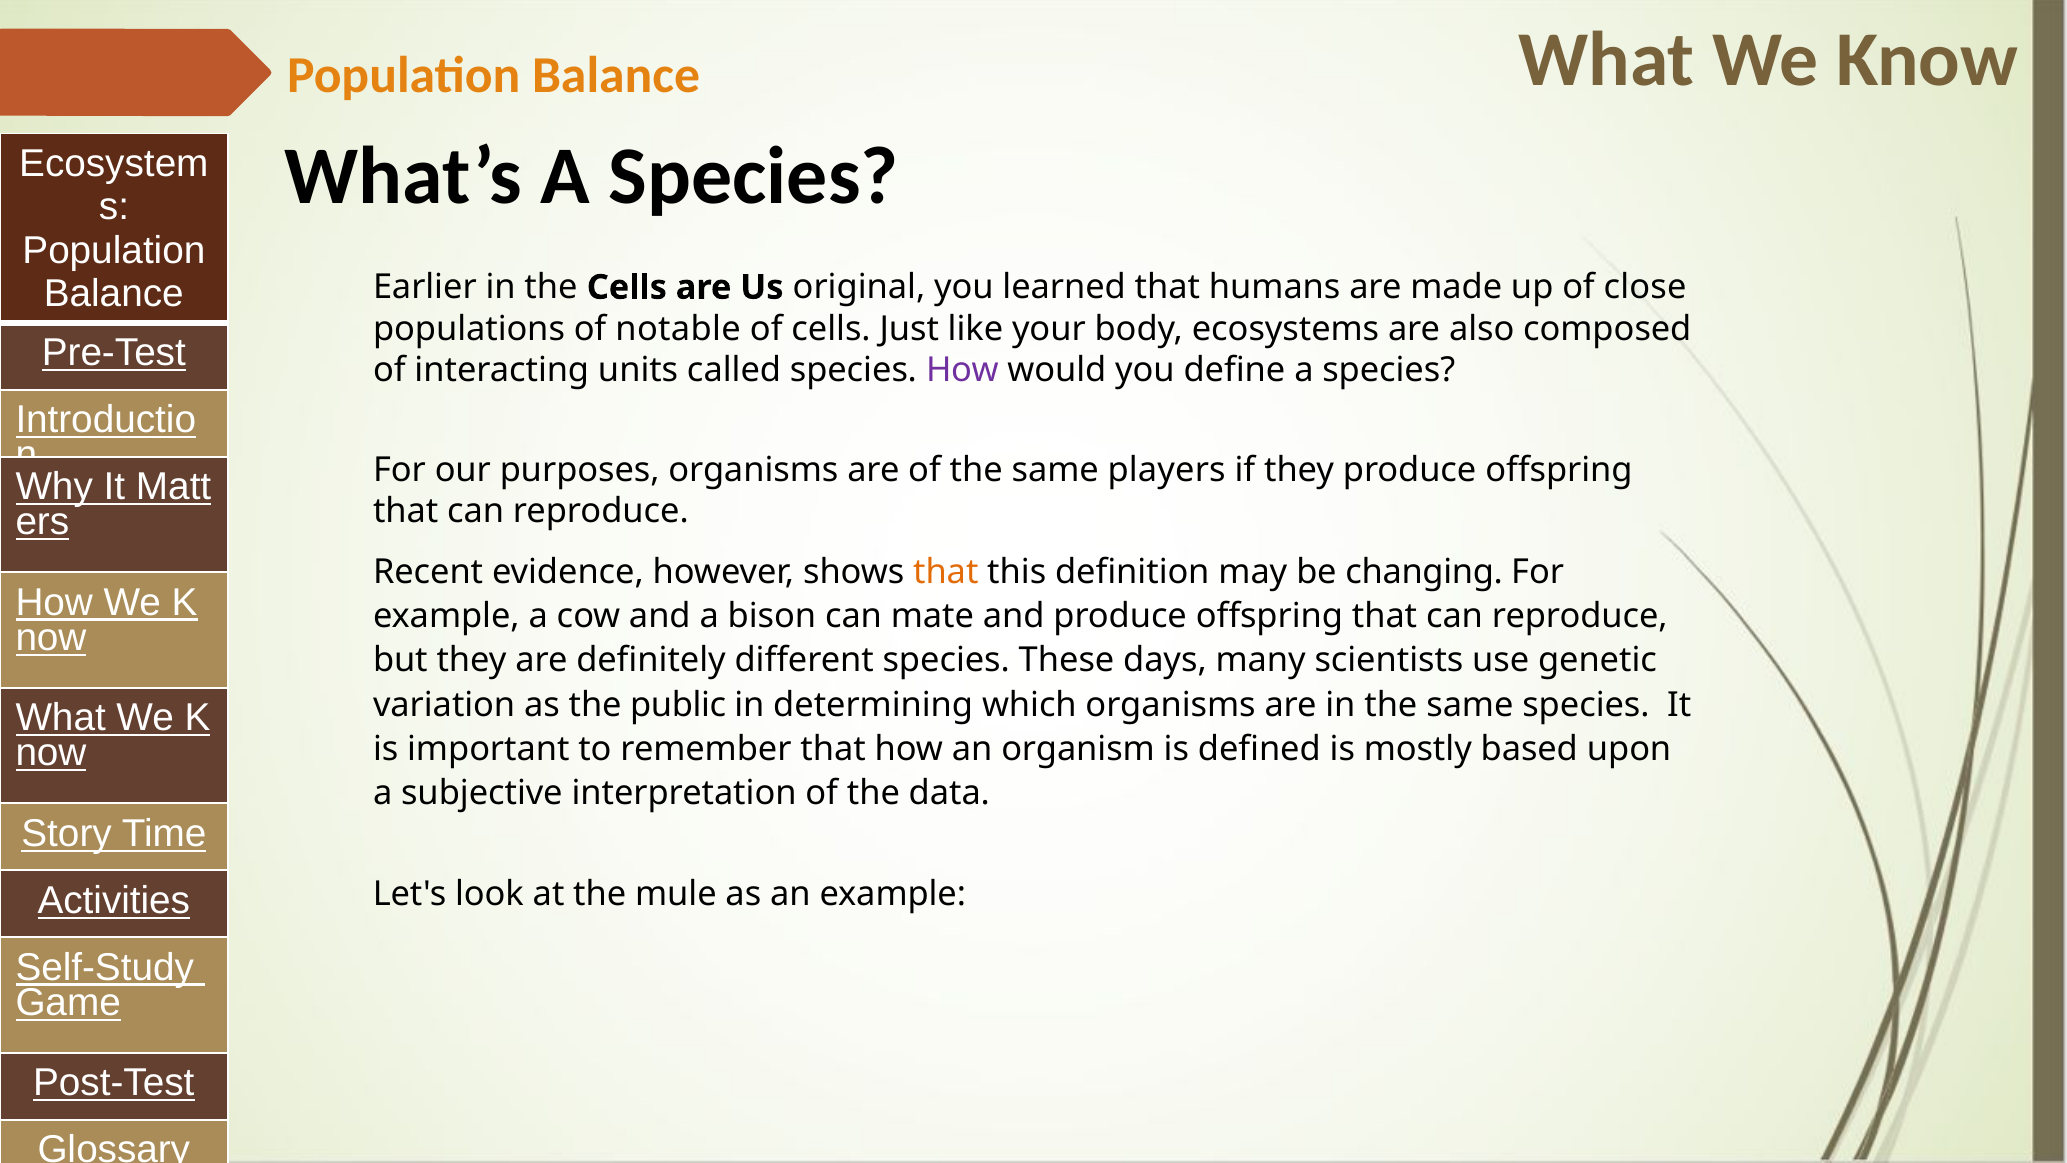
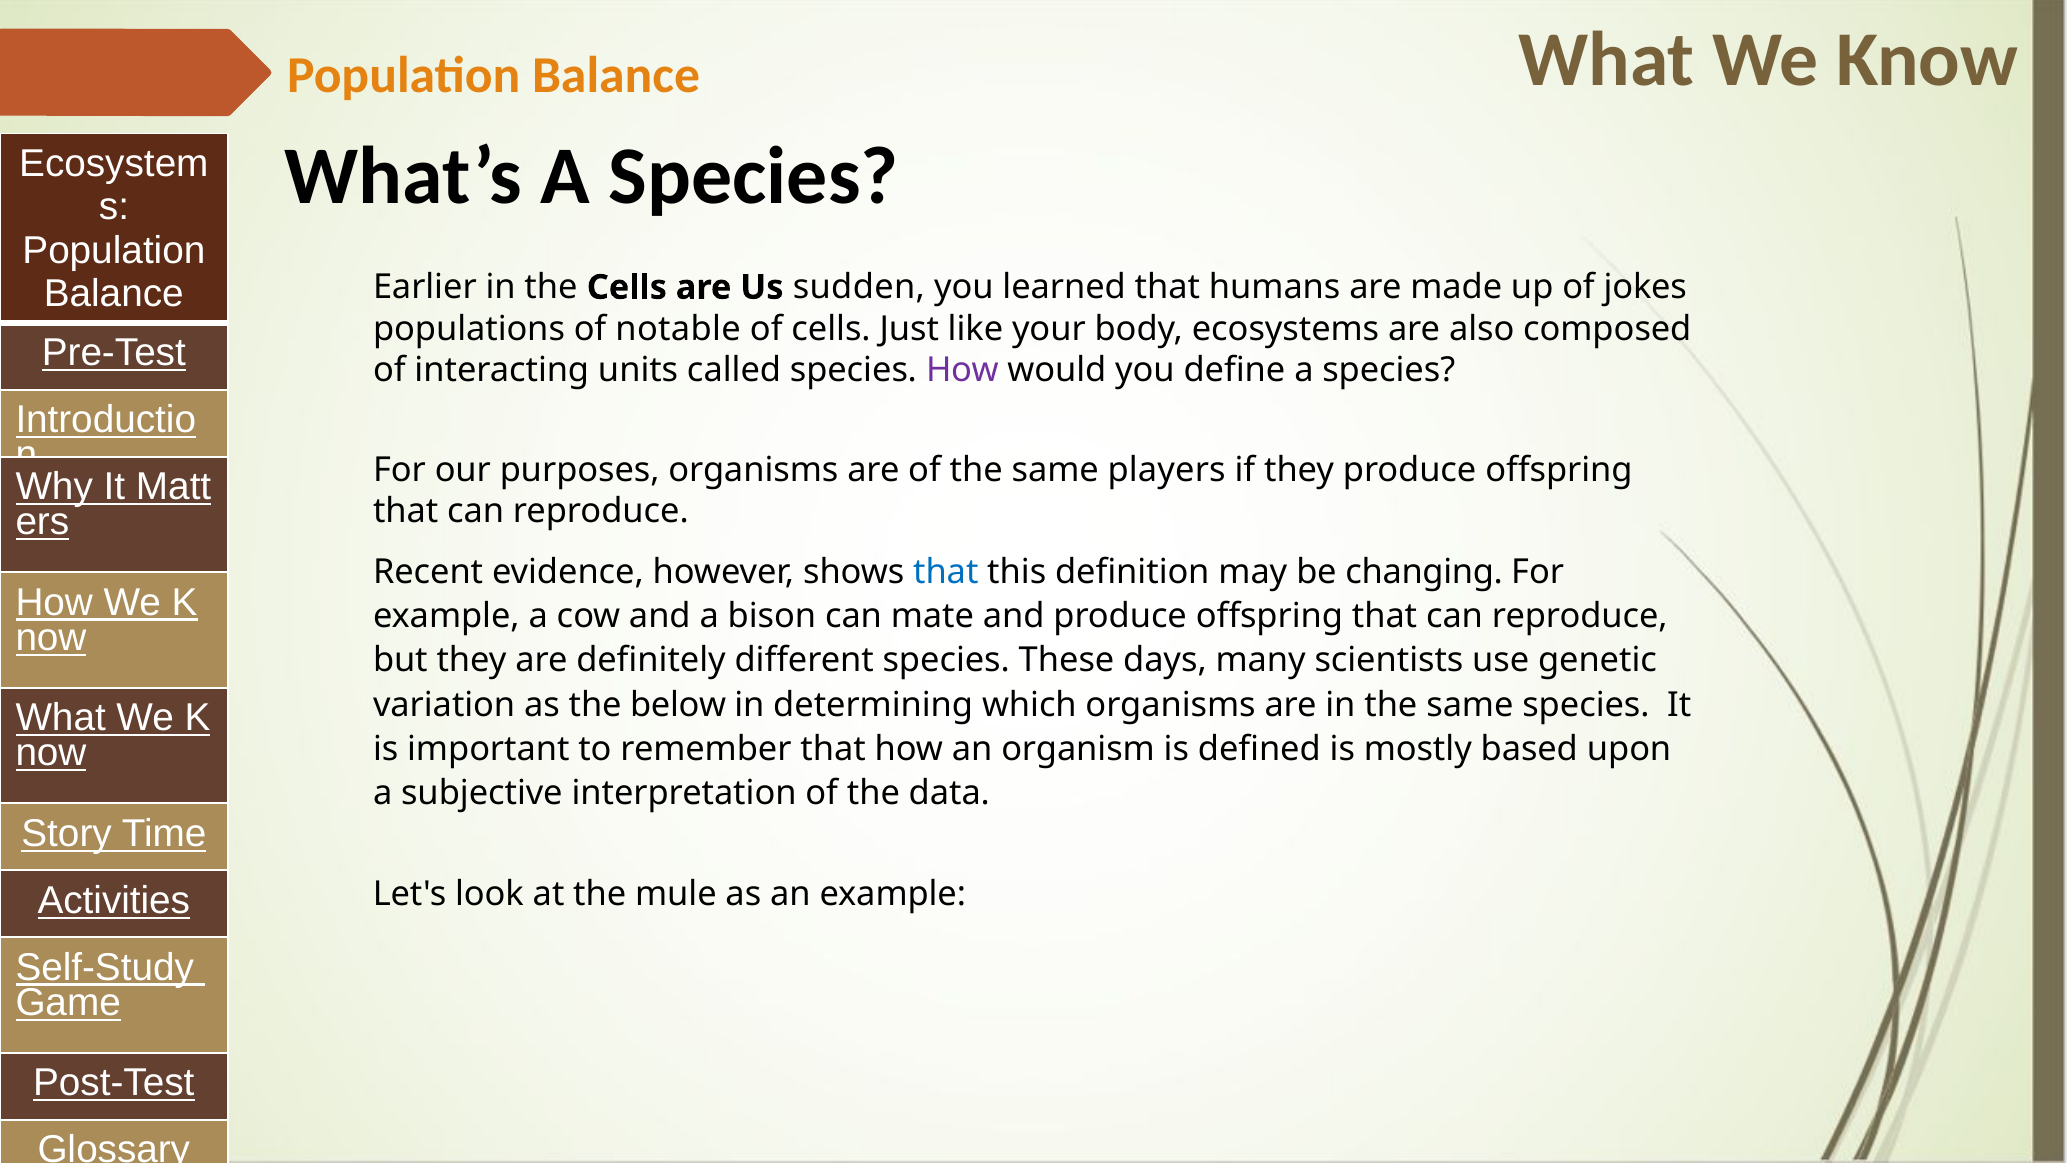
original: original -> sudden (859, 287)
close: close -> jokes (1645, 287)
that colour: orange -> blue (946, 572)
public: public -> below (678, 705)
